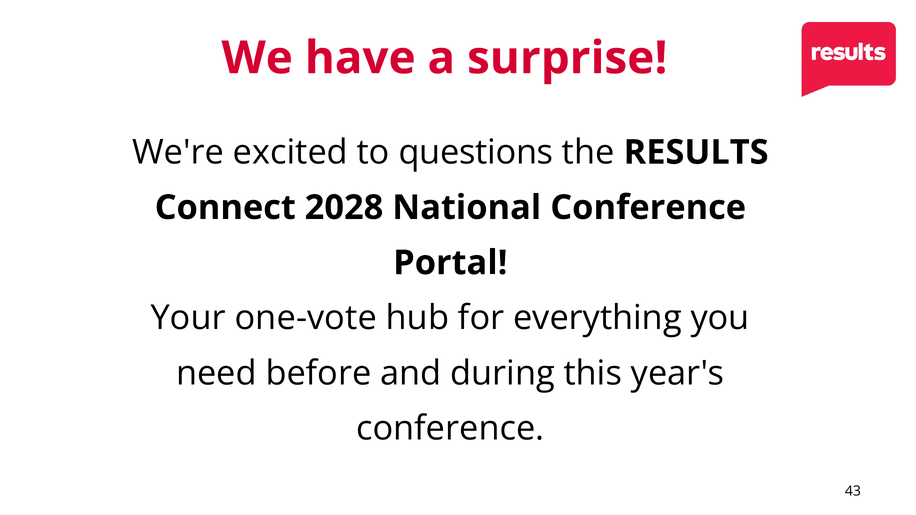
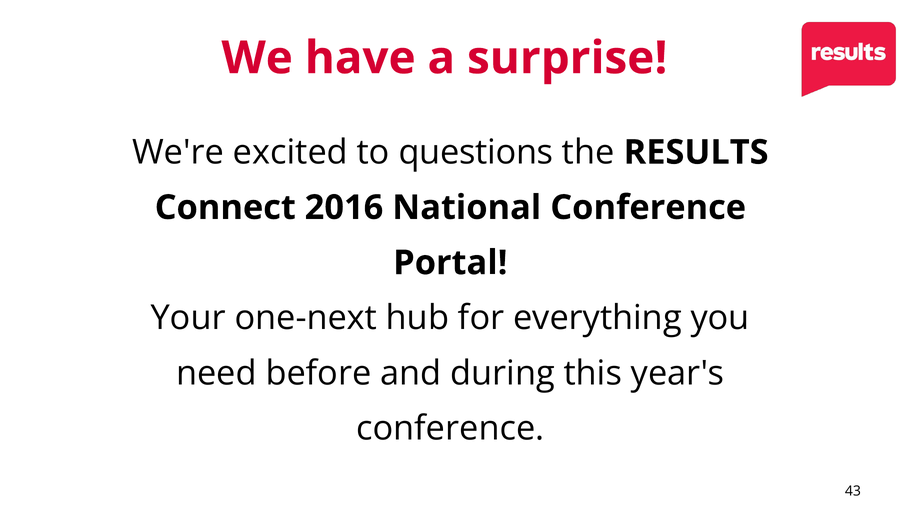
2028: 2028 -> 2016 (344, 208)
one-vote: one-vote -> one-next (306, 318)
